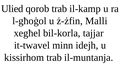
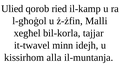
qorob trab: trab -> ried (59, 9)
kissirhom trab: trab -> alla (54, 57)
